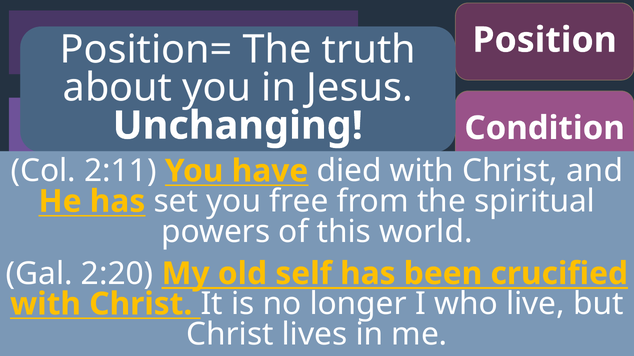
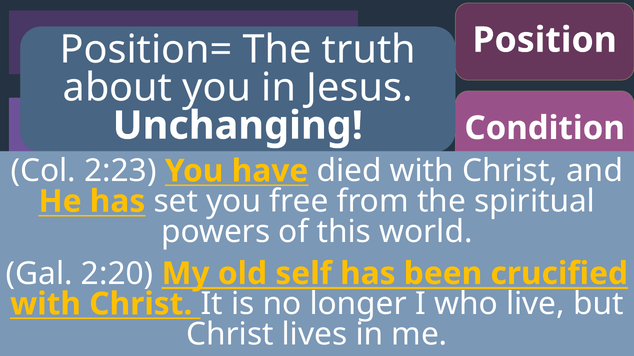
2:11: 2:11 -> 2:23 (120, 171)
